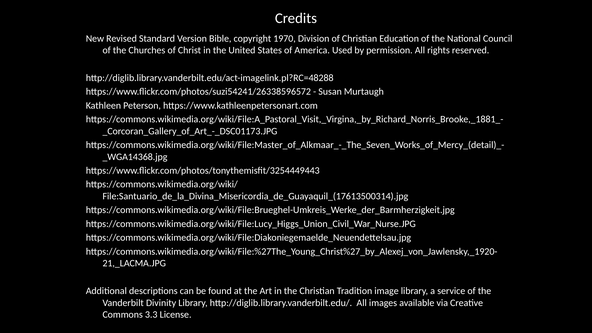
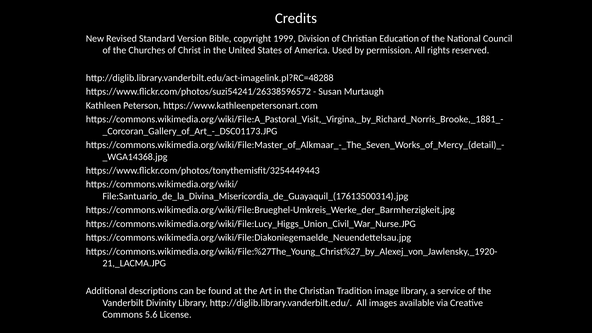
1970: 1970 -> 1999 (285, 38)
3.3: 3.3 -> 5.6 (151, 315)
